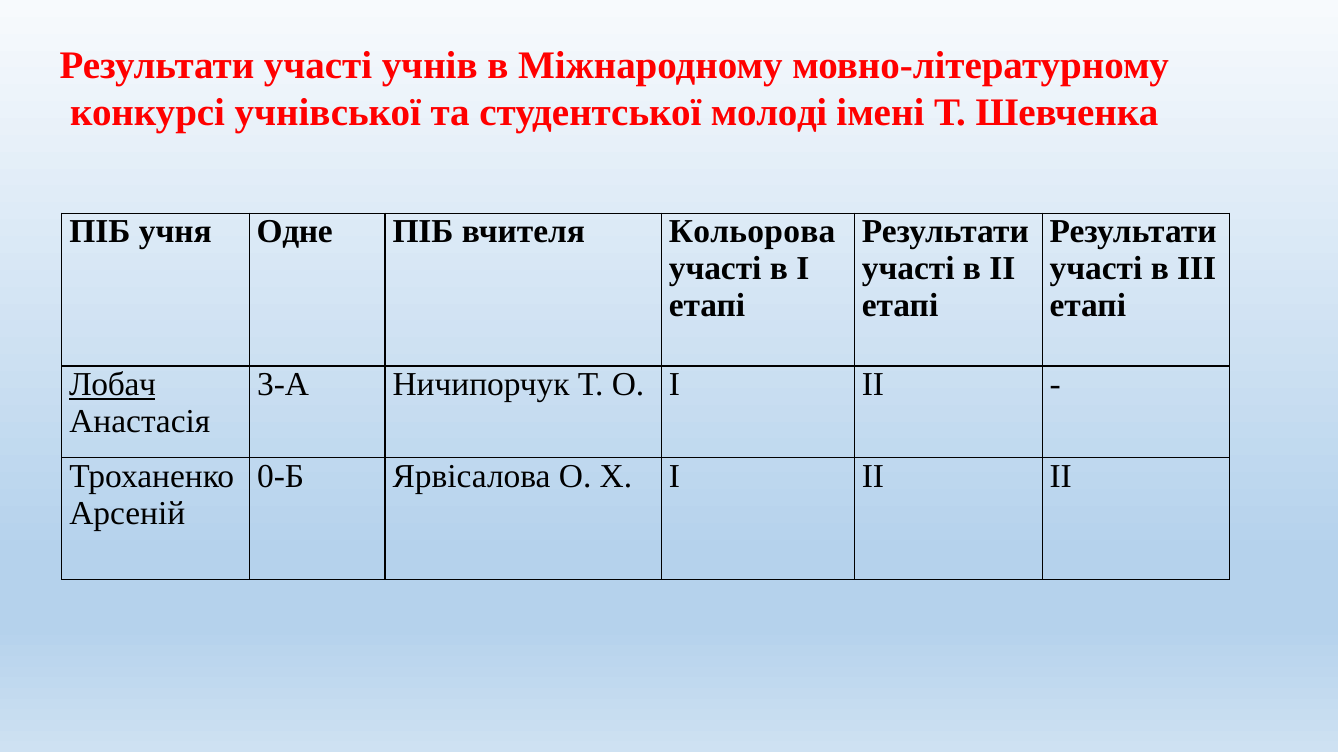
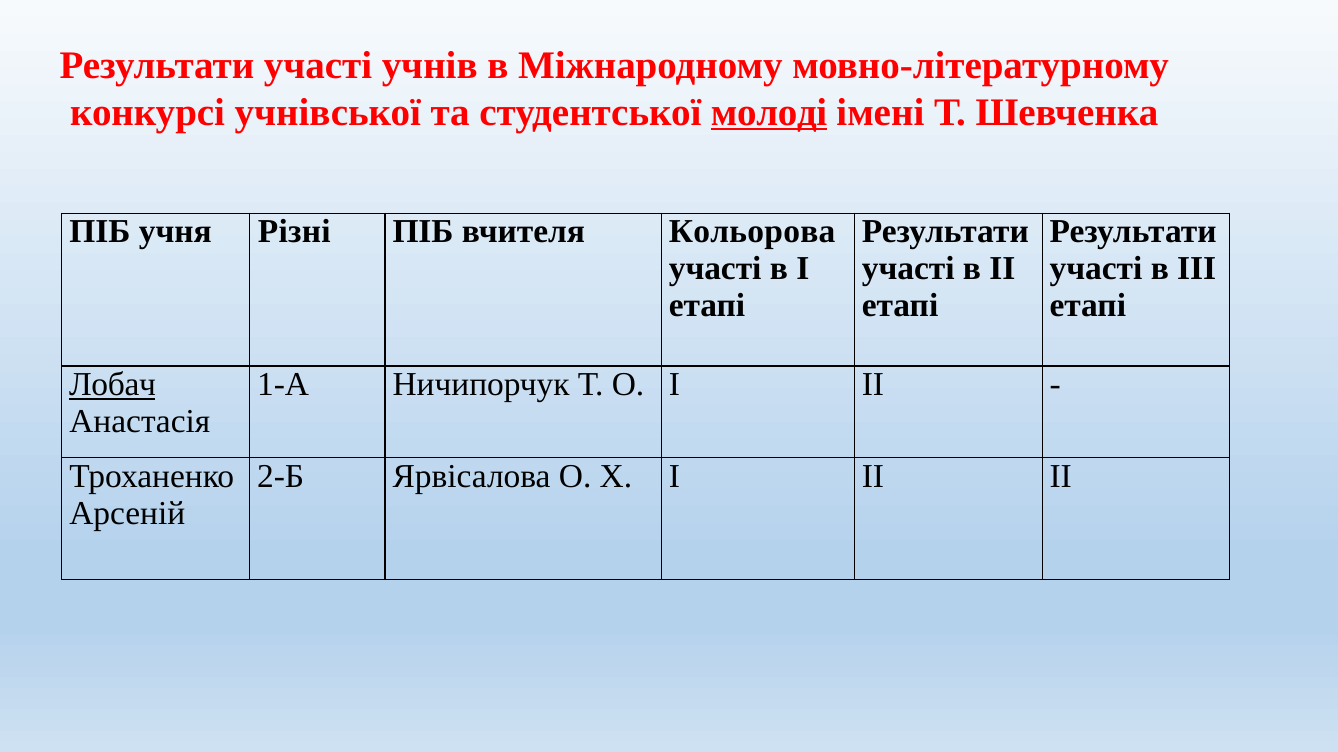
молоді underline: none -> present (769, 113)
Одне: Одне -> Різні (294, 232)
3-А: 3-А -> 1-А (283, 385)
0-Б: 0-Б -> 2-Б (281, 477)
